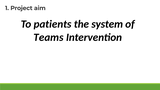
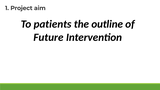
system: system -> outline (107, 24)
Teams: Teams -> Future (48, 37)
